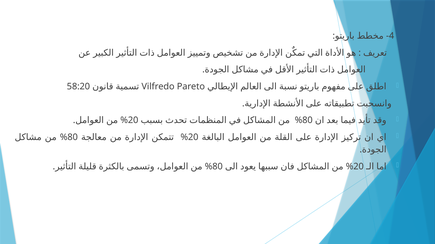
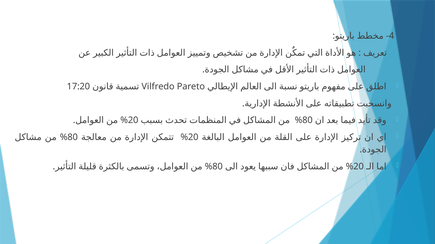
58:20: 58:20 -> 17:20 (78, 87)
